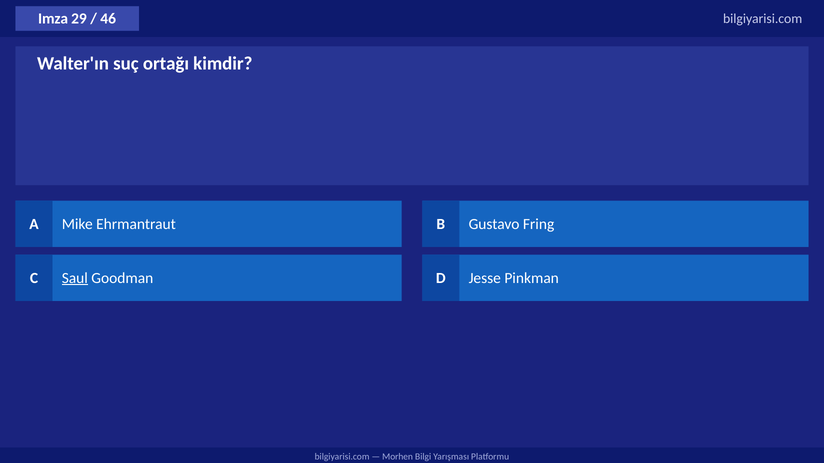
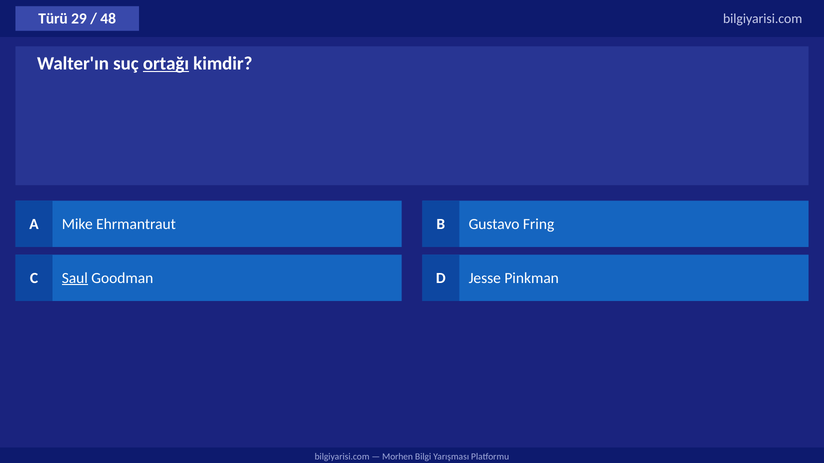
Imza: Imza -> Türü (53, 19)
46: 46 -> 48 (108, 19)
ortağı underline: none -> present (166, 63)
